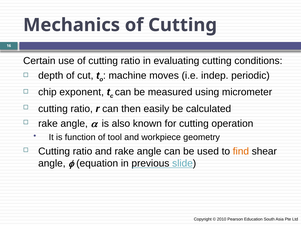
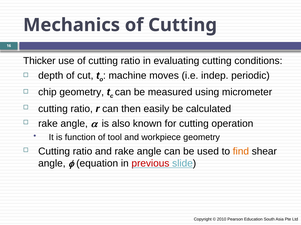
Certain: Certain -> Thicker (39, 61)
chip exponent: exponent -> geometry (82, 92)
previous colour: black -> red (150, 164)
